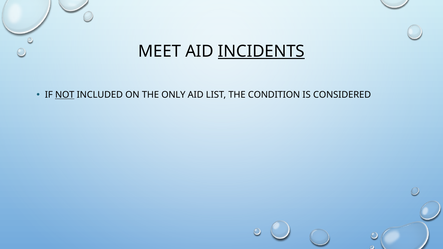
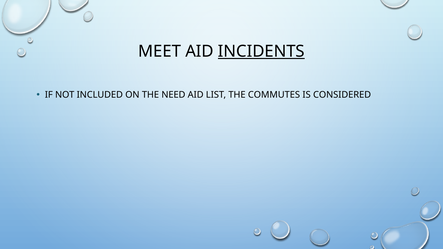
NOT underline: present -> none (65, 95)
ONLY: ONLY -> NEED (173, 95)
CONDITION: CONDITION -> COMMUTES (274, 95)
